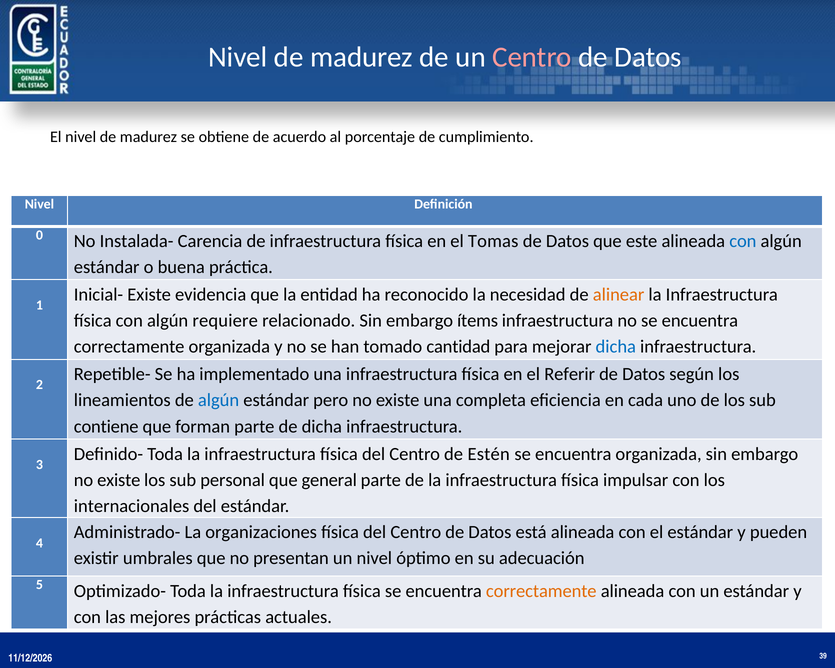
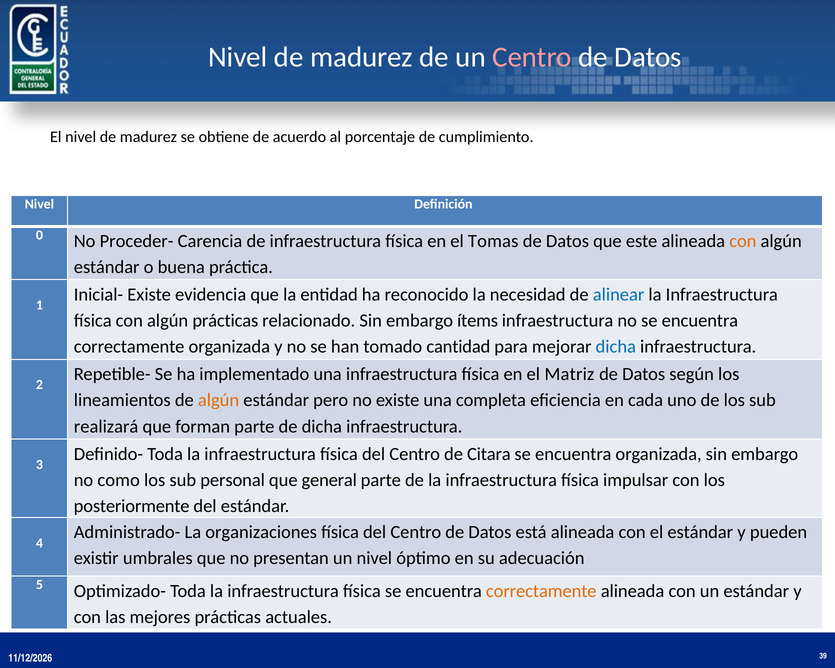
Instalada-: Instalada- -> Proceder- (137, 241)
con colour: blue -> orange (743, 241)
alinear colour: orange -> blue (619, 294)
algún requiere: requiere -> prácticas (225, 321)
Referir: Referir -> Matriz (569, 374)
algún colour: blue -> orange (219, 400)
contiene: contiene -> realizará (106, 426)
Estén: Estén -> Citara (489, 454)
existe: existe -> como (119, 480)
internacionales: internacionales -> posteriormente (132, 506)
